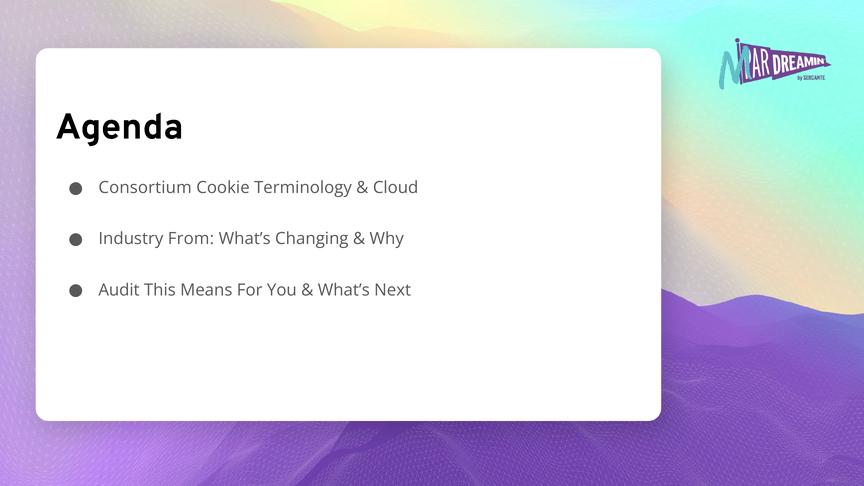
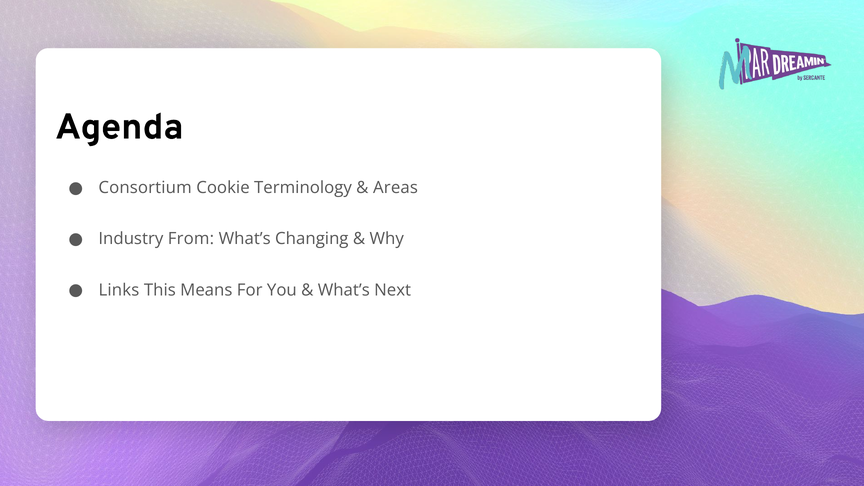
Cloud: Cloud -> Areas (396, 188)
Audit: Audit -> Links (119, 290)
